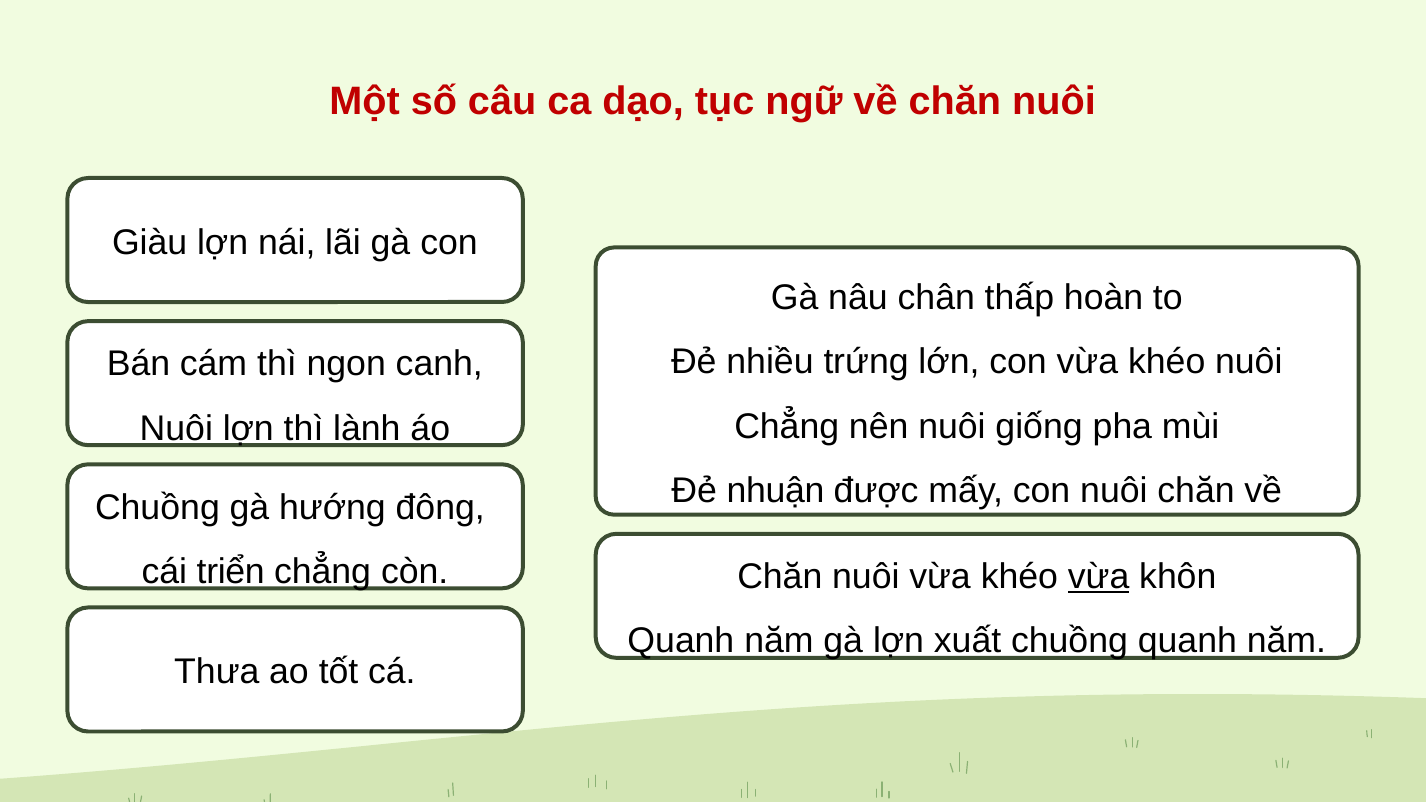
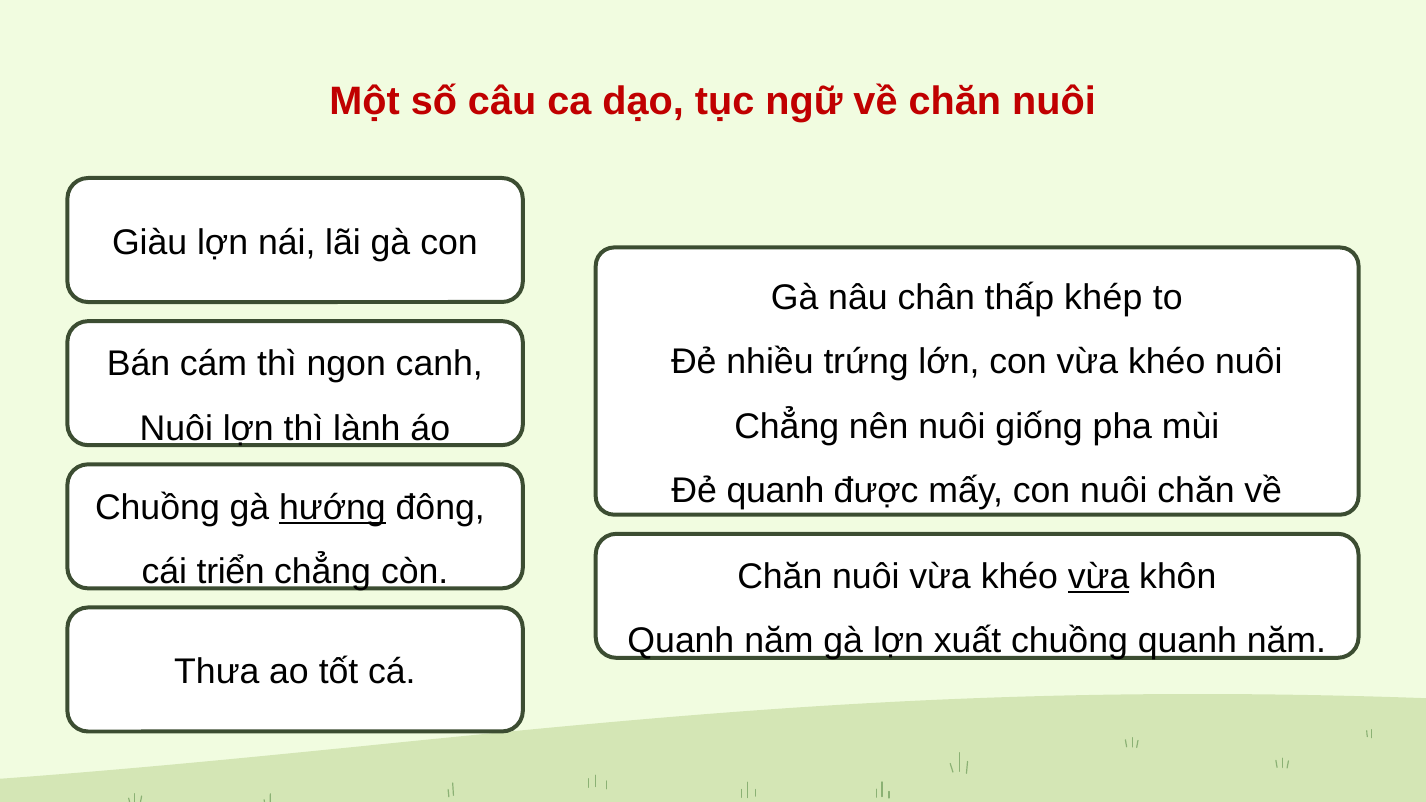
hoàn: hoàn -> khép (1103, 298)
Đẻ nhuận: nhuận -> quanh (775, 491)
hướng underline: none -> present (332, 507)
